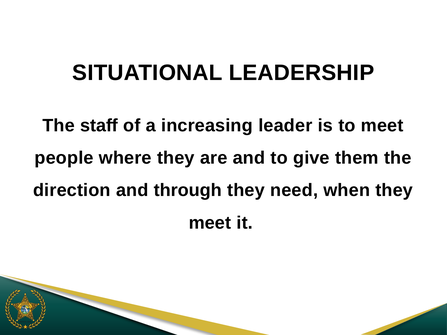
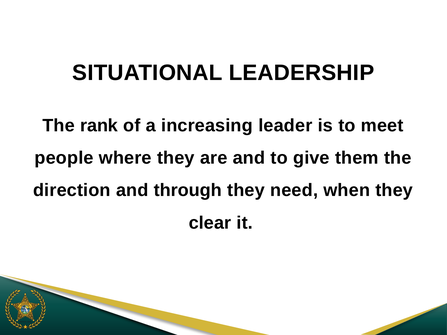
staff: staff -> rank (99, 126)
meet: meet -> clear (210, 223)
